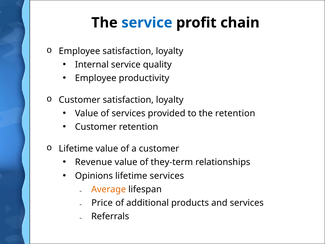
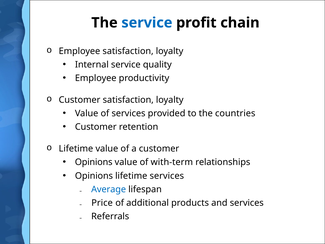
the retention: retention -> countries (235, 113)
Revenue: Revenue -> Opinions (94, 162)
they-term: they-term -> with-term (172, 162)
Average colour: orange -> blue (109, 189)
